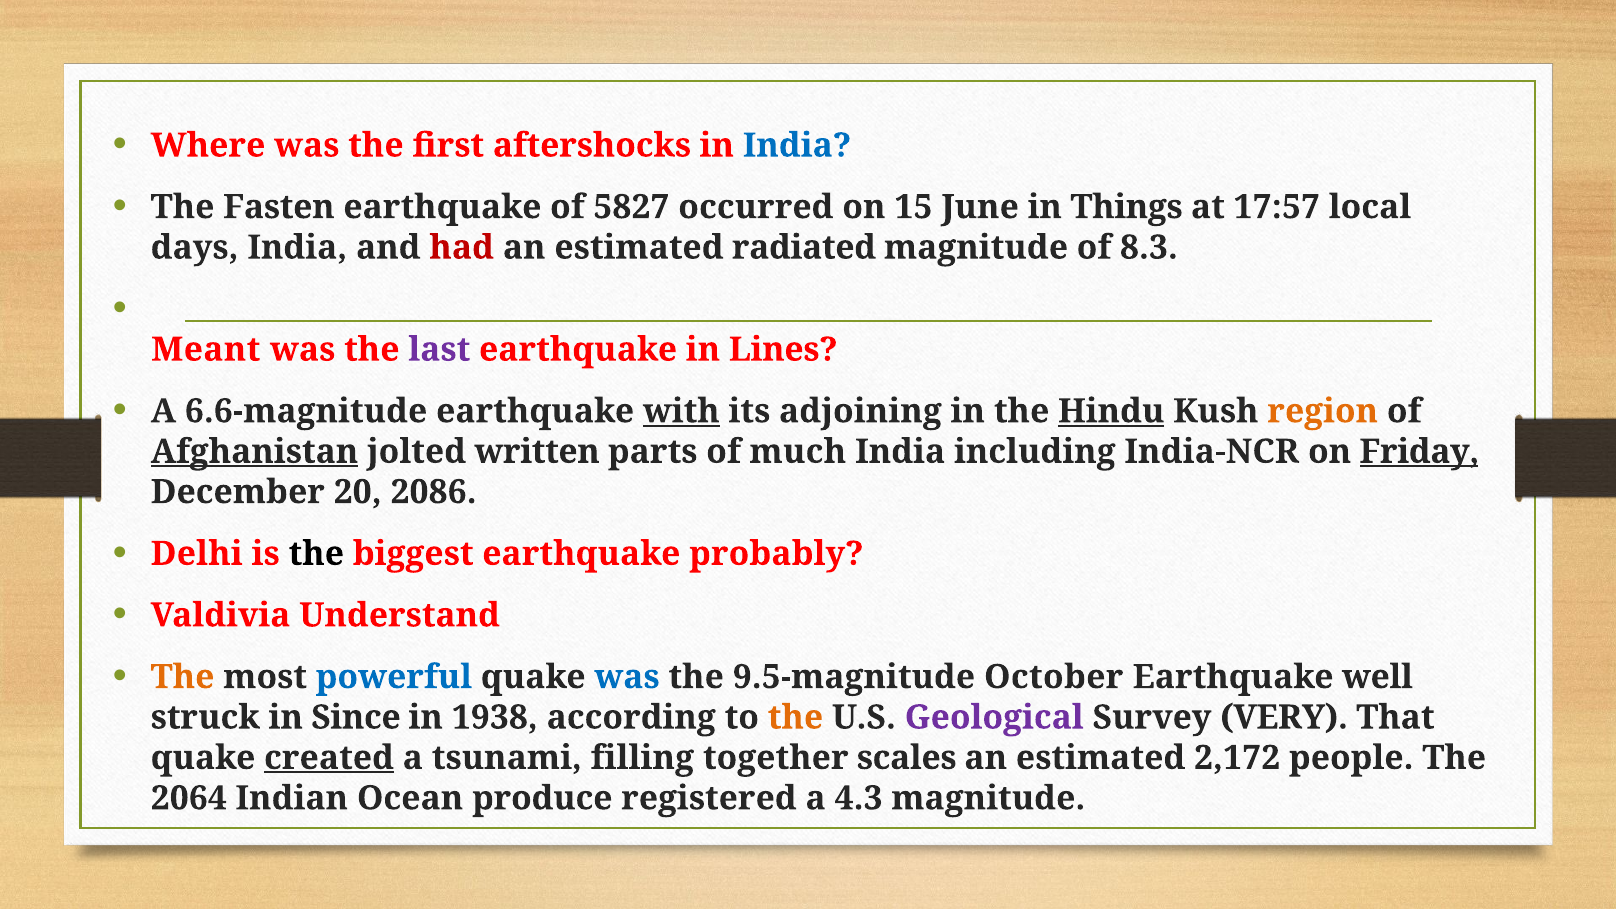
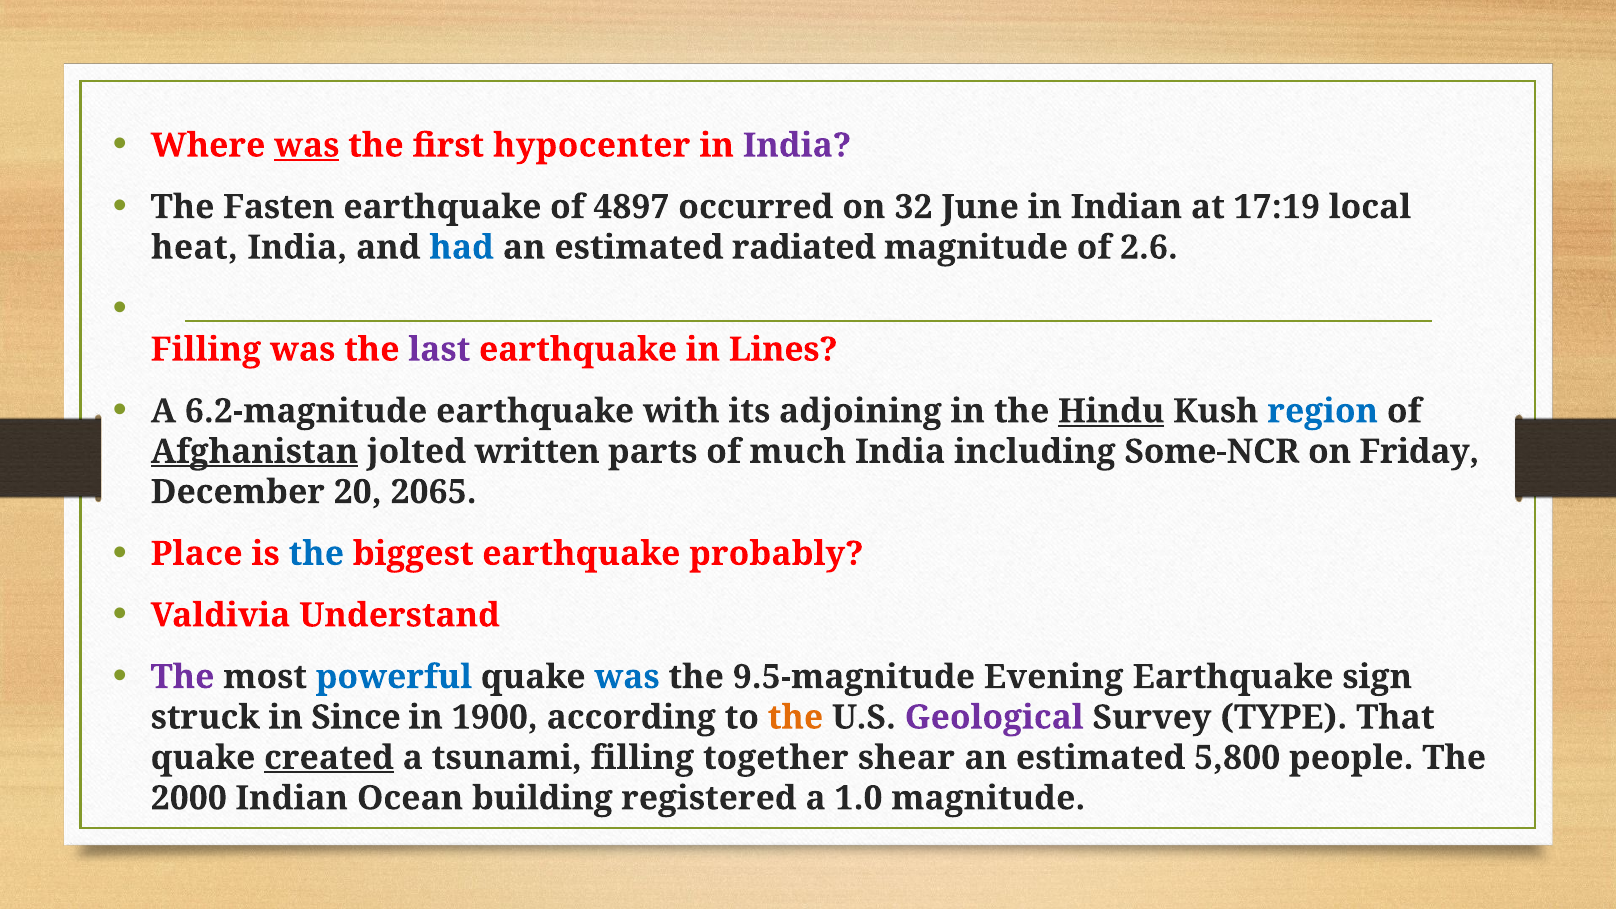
was underline: none -> present (307, 145)
aftershocks: aftershocks -> hypocenter (592, 145)
India colour: blue -> purple (797, 145)
5827: 5827 -> 4897 (631, 207)
15: 15 -> 32 (913, 207)
in Things: Things -> Indian (1127, 207)
17:57: 17:57 -> 17:19 (1277, 207)
days: days -> heat (194, 248)
had colour: red -> blue (462, 248)
8.3: 8.3 -> 2.6 (1149, 248)
Meant: Meant -> Filling (206, 350)
6.6-magnitude: 6.6-magnitude -> 6.2-magnitude (306, 411)
with underline: present -> none (681, 411)
region colour: orange -> blue (1323, 411)
India-NCR: India-NCR -> Some-NCR (1212, 452)
Friday underline: present -> none (1419, 452)
2086: 2086 -> 2065 (434, 492)
Delhi: Delhi -> Place (197, 554)
the colour: black -> blue (316, 554)
The colour: orange -> purple (183, 677)
October: October -> Evening (1054, 677)
well: well -> sign (1377, 677)
1938: 1938 -> 1900 (495, 717)
VERY: VERY -> TYPE (1284, 717)
scales: scales -> shear (906, 758)
2,172: 2,172 -> 5,800 (1237, 758)
2064: 2064 -> 2000 (189, 798)
produce: produce -> building (542, 798)
4.3: 4.3 -> 1.0 (859, 798)
